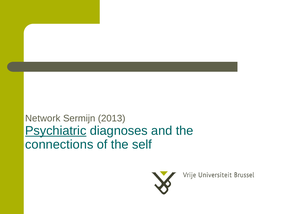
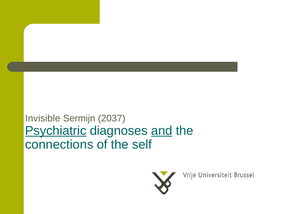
Network: Network -> Invisible (43, 118)
2013: 2013 -> 2037 (112, 118)
and underline: none -> present (162, 131)
